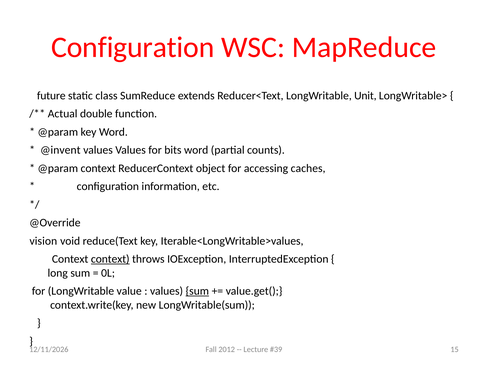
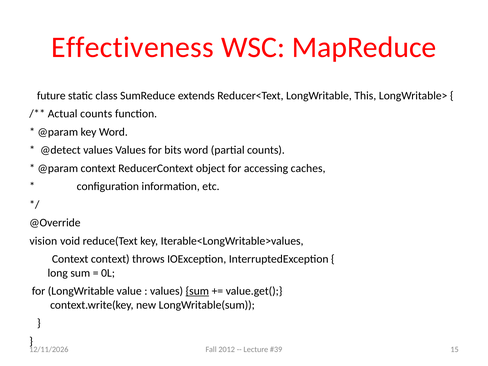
Configuration: Configuration -> Effectiveness (133, 47)
Unit: Unit -> This (365, 96)
Actual double: double -> counts (96, 114)
@invent: @invent -> @detect (60, 150)
context underline: present -> none (110, 259)
